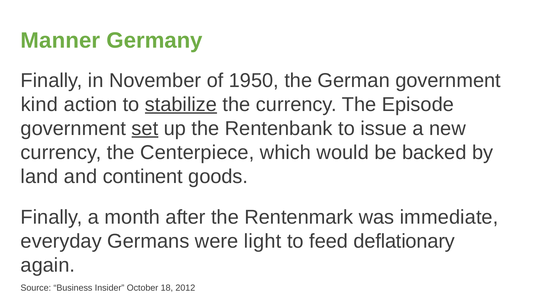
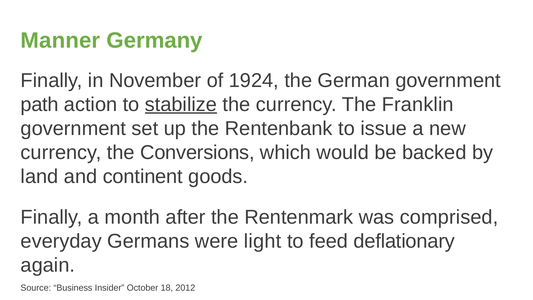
1950: 1950 -> 1924 (254, 80)
kind: kind -> path (40, 104)
Episode: Episode -> Franklin (418, 104)
set underline: present -> none (145, 128)
Centerpiece: Centerpiece -> Conversions (197, 152)
immediate: immediate -> comprised (449, 217)
